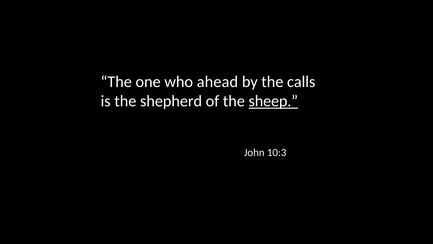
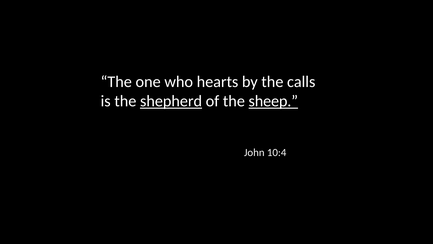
ahead: ahead -> hearts (218, 82)
shepherd underline: none -> present (171, 101)
10:3: 10:3 -> 10:4 (277, 152)
